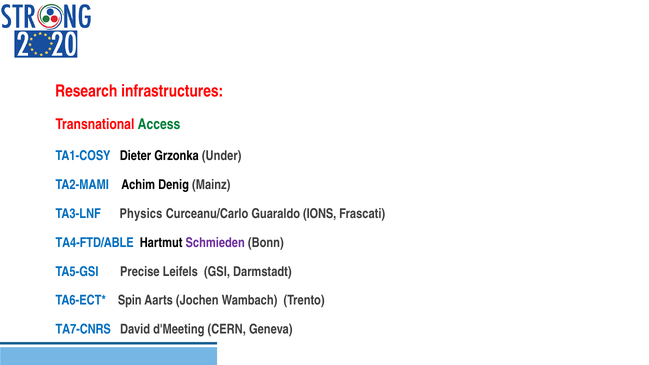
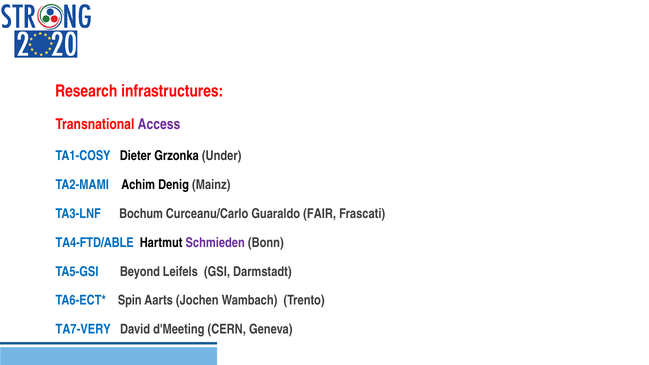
Access colour: green -> purple (159, 125)
Physics: Physics -> Bochum (141, 214)
IONS: IONS -> FAIR (320, 214)
Precise: Precise -> Beyond (140, 272)
TA7-CNRS: TA7-CNRS -> TA7-VERY (83, 329)
